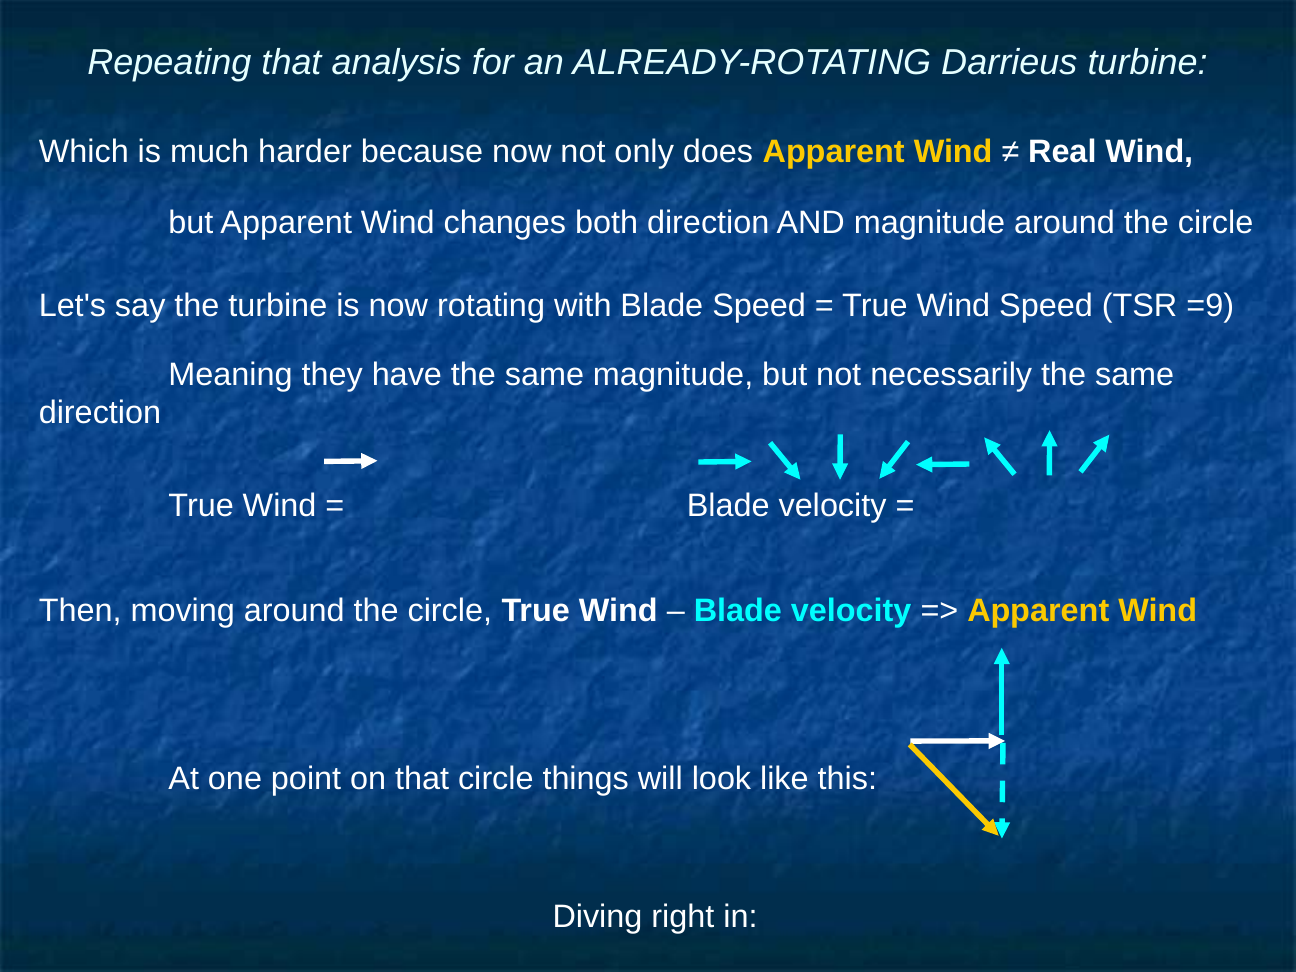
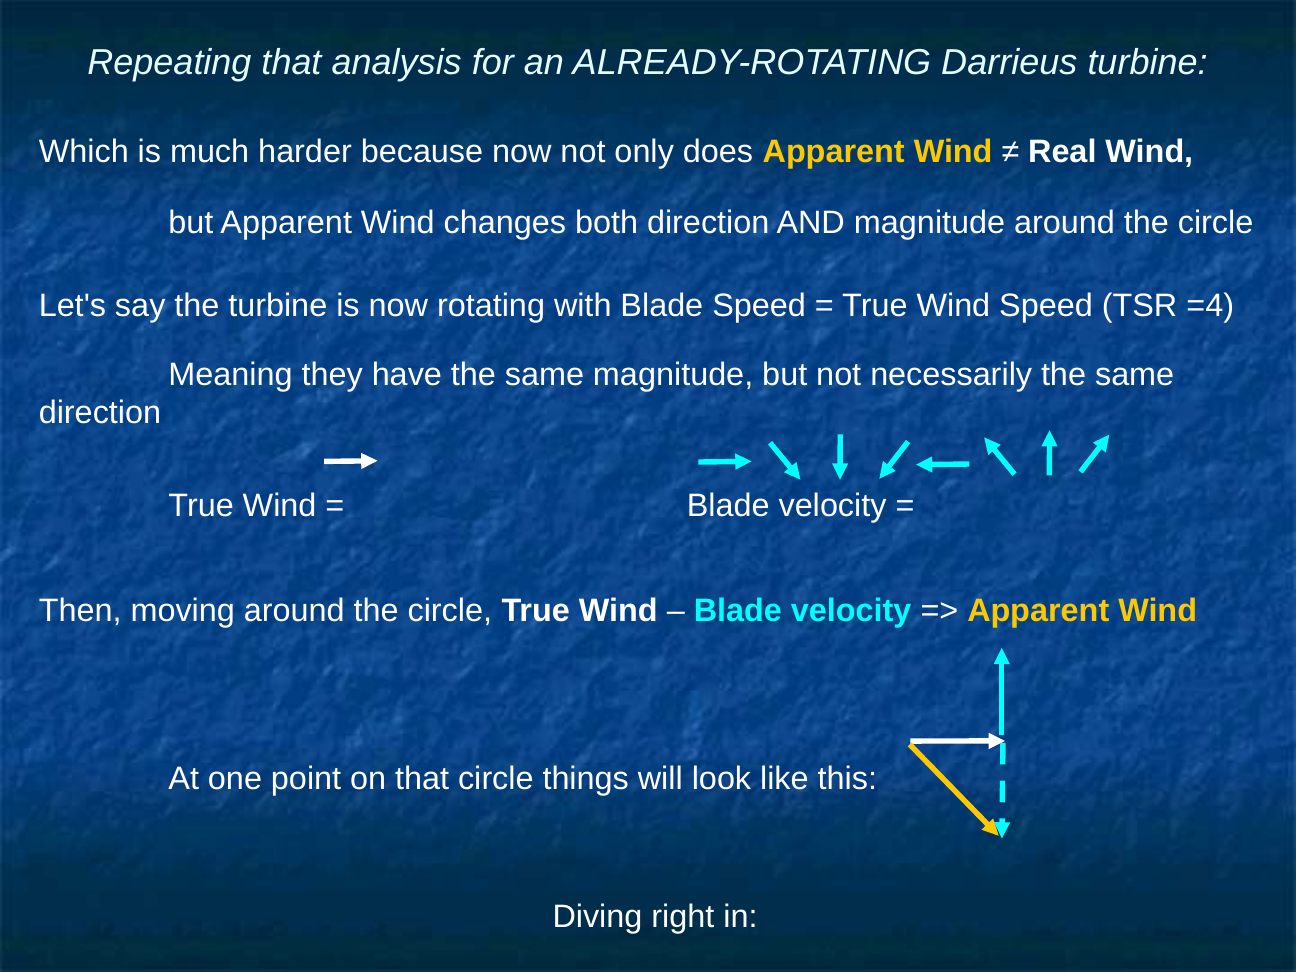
=9: =9 -> =4 (1210, 306)
